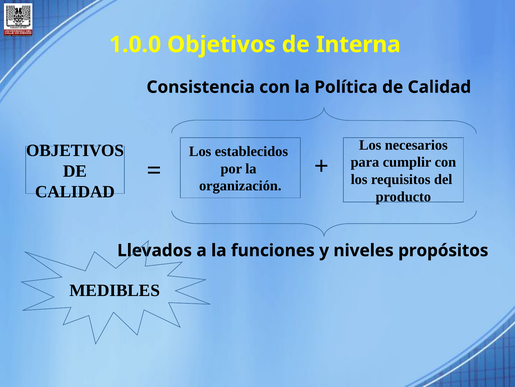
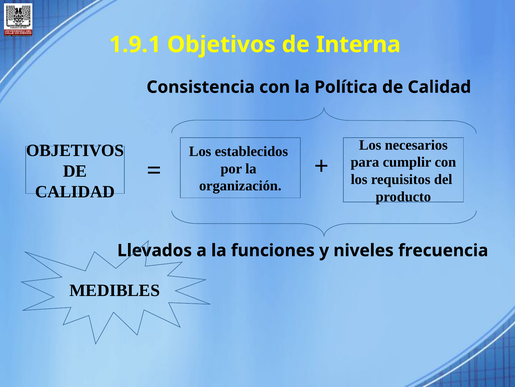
1.0.0: 1.0.0 -> 1.9.1 (135, 44)
propósitos: propósitos -> frecuencia (443, 250)
